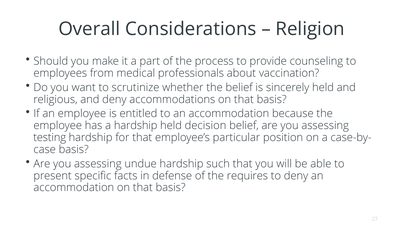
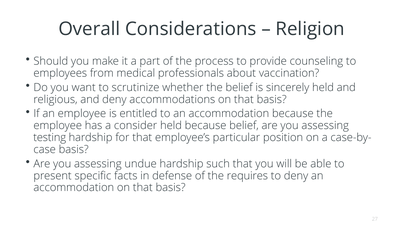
a hardship: hardship -> consider (136, 126)
held decision: decision -> because (206, 126)
